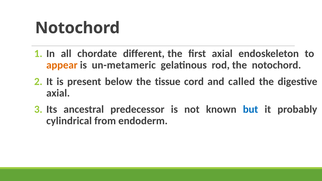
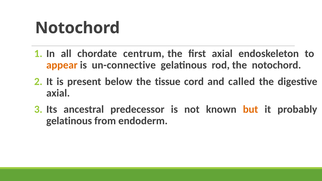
different: different -> centrum (144, 54)
un-metameric: un-metameric -> un-connective (124, 65)
but colour: blue -> orange (251, 109)
cylindrical: cylindrical -> gelatinous (69, 121)
